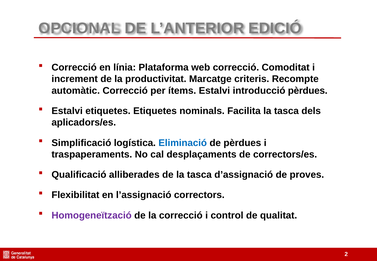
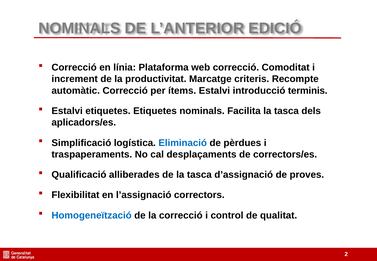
OPCIONAL: OPCIONAL -> NOMINALS (79, 28)
introducció pèrdues: pèrdues -> terminis (308, 91)
Homogeneïtzació colour: purple -> blue (92, 215)
